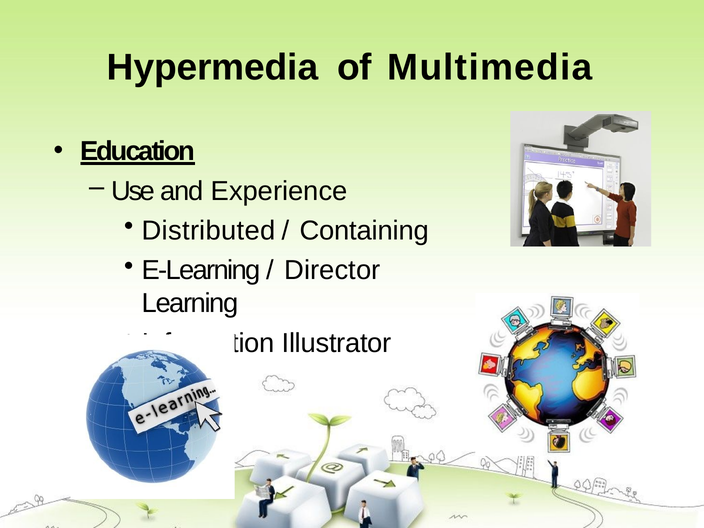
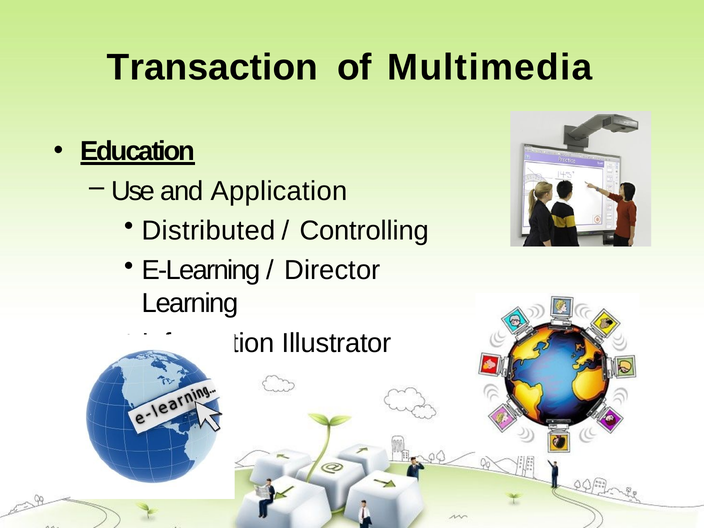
Hypermedia: Hypermedia -> Transaction (212, 68)
Experience: Experience -> Application (279, 191)
Containing: Containing -> Controlling (364, 231)
